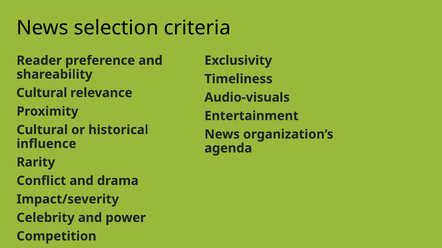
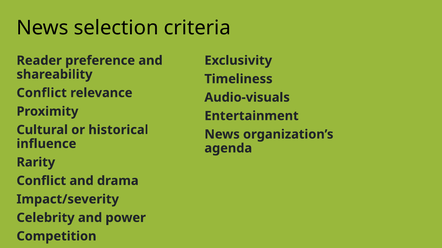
Cultural: Cultural -> Conflict (42, 93)
